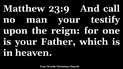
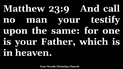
reign: reign -> same (65, 31)
